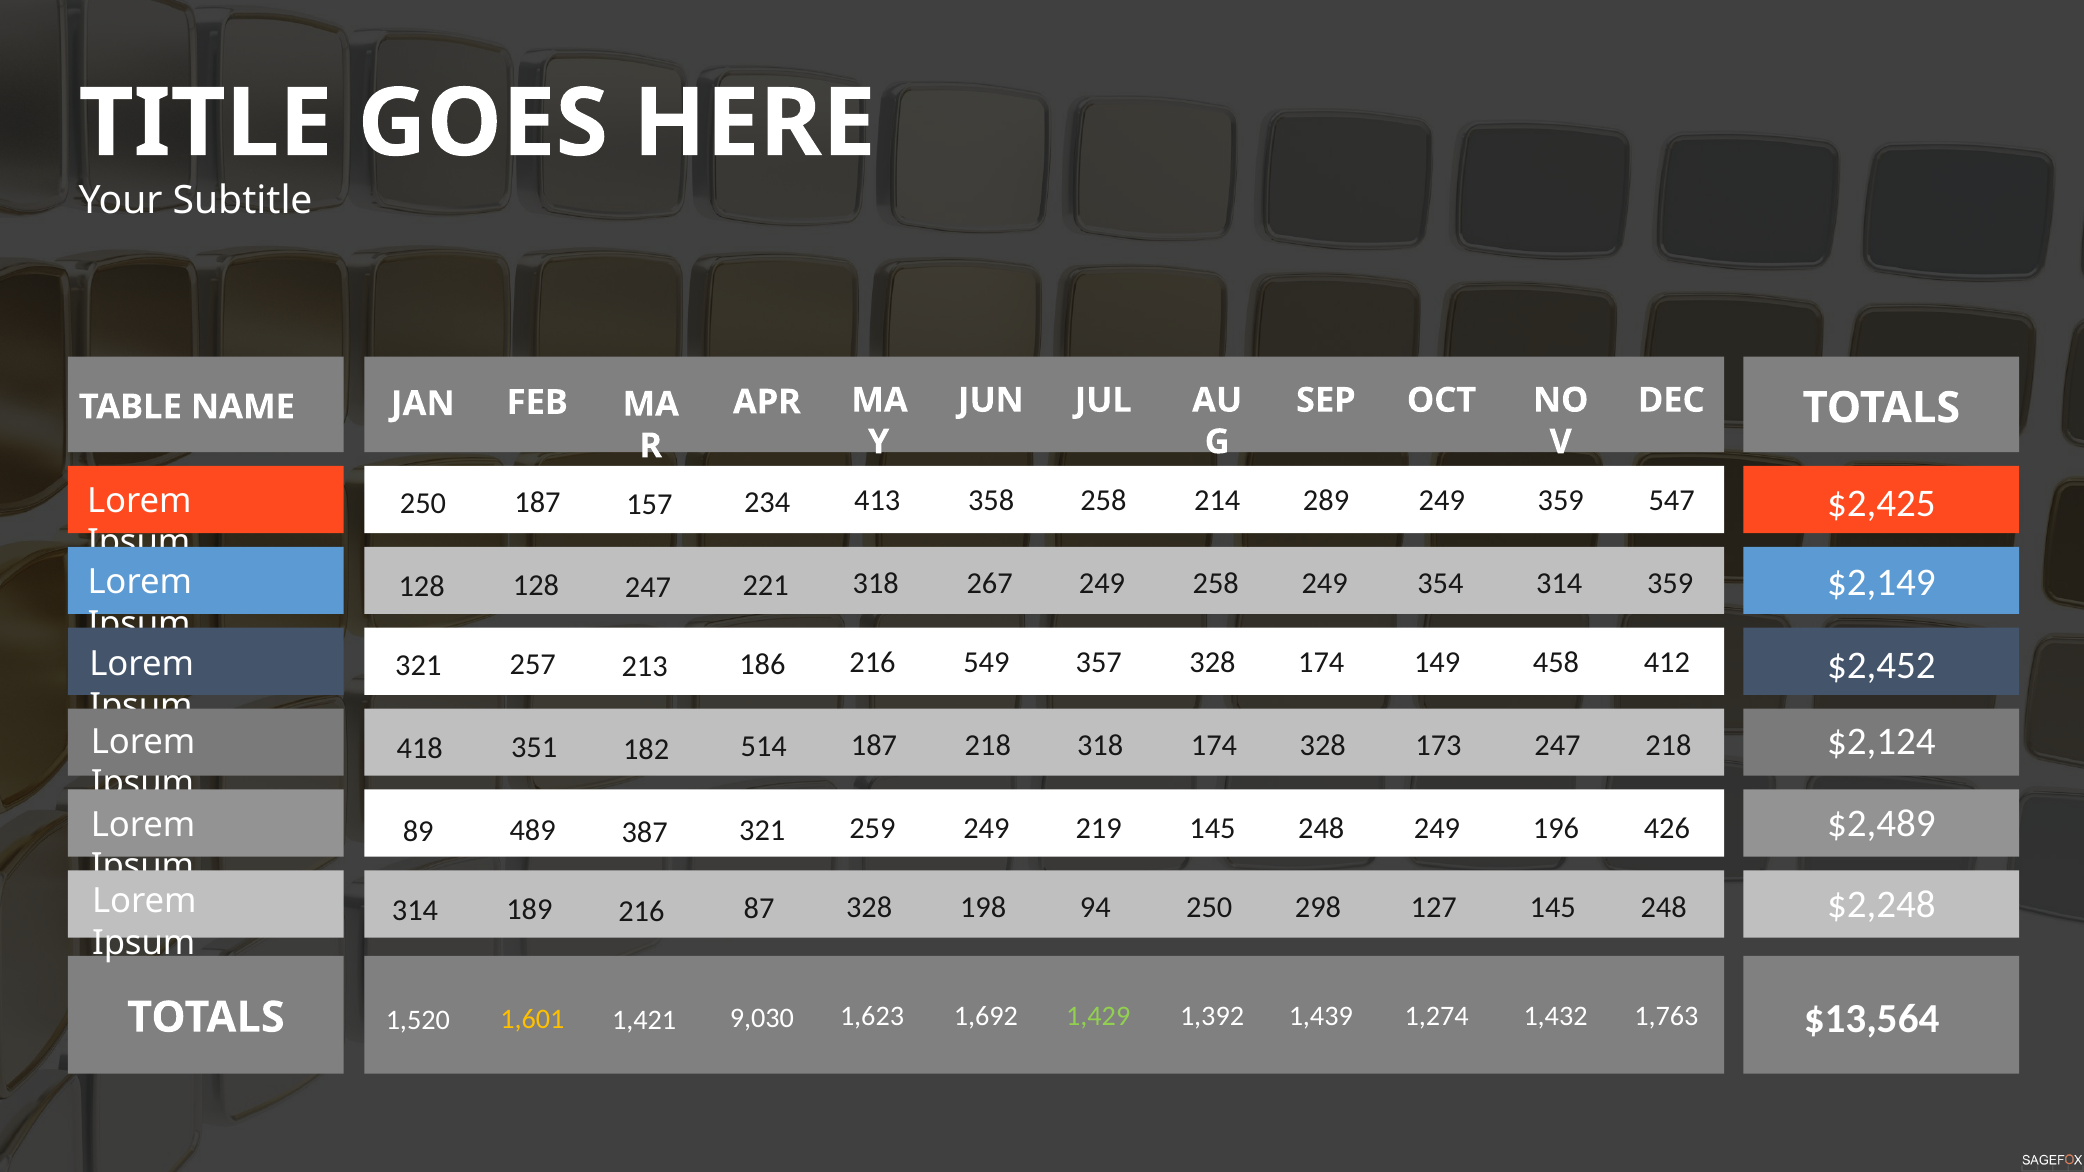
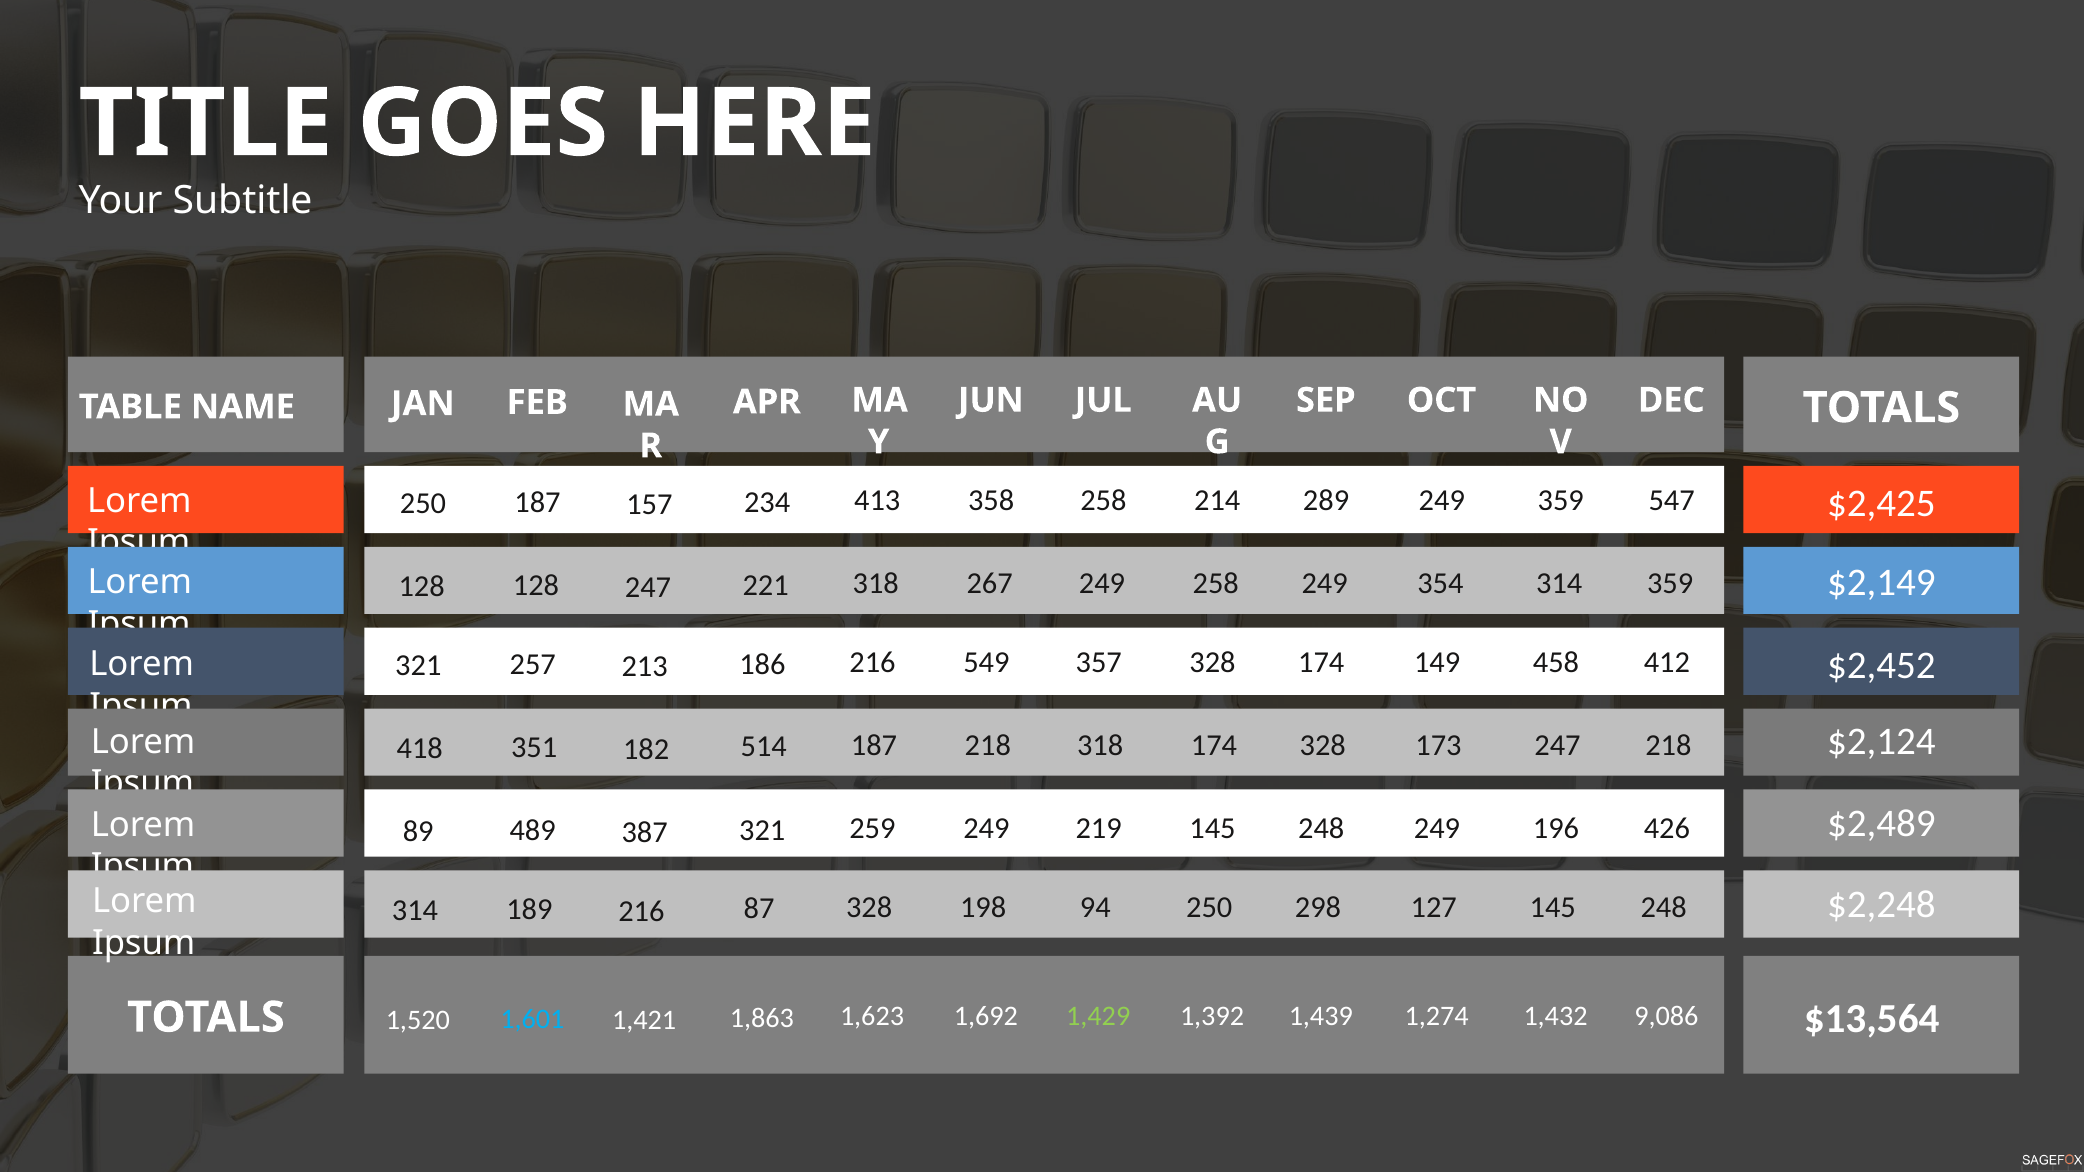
1,763: 1,763 -> 9,086 (1666, 1017)
9,030: 9,030 -> 1,863 (762, 1019)
1,601 colour: yellow -> light blue (532, 1019)
